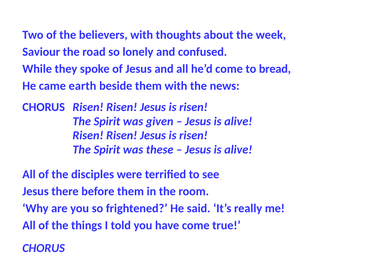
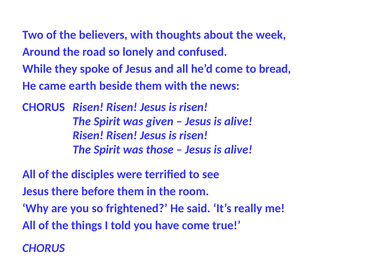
Saviour: Saviour -> Around (41, 52)
these: these -> those (160, 149)
